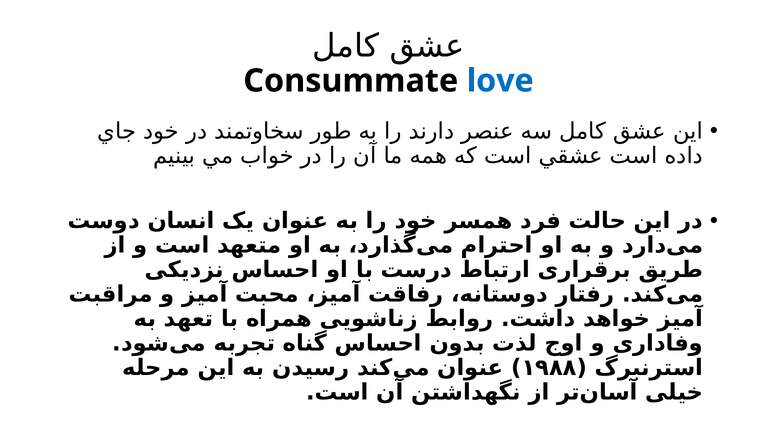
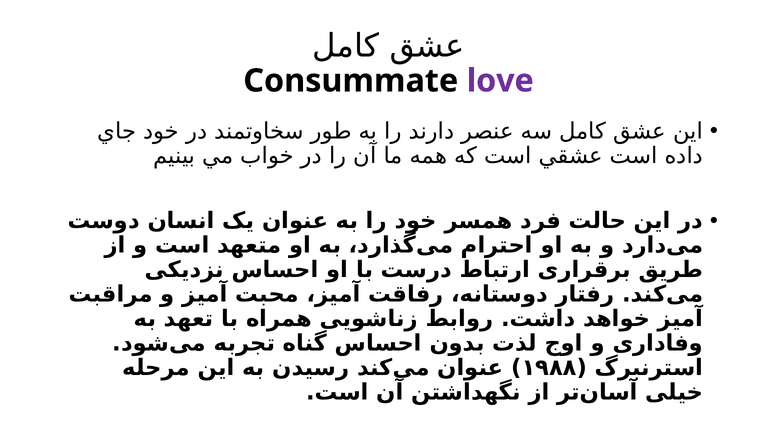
love colour: blue -> purple (500, 81)
